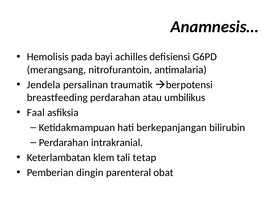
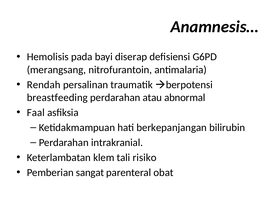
achilles: achilles -> diserap (131, 57)
Jendela: Jendela -> Rendah (44, 84)
umbilikus: umbilikus -> abnormal (185, 97)
tetap: tetap -> risiko (145, 157)
dingin: dingin -> sangat (90, 172)
